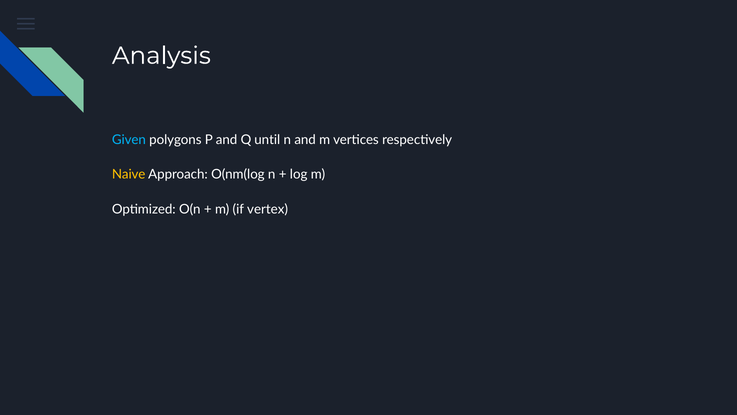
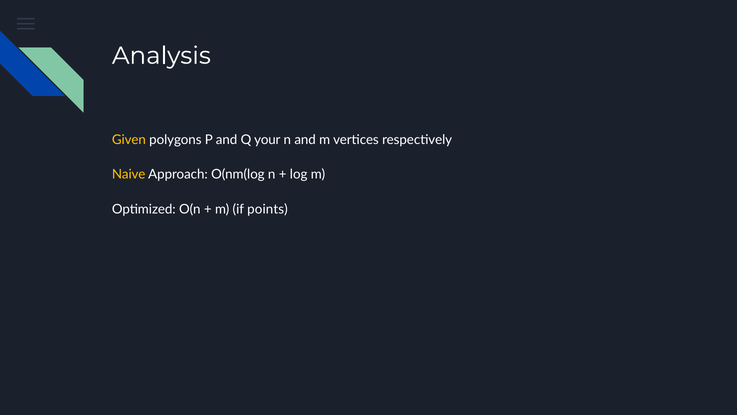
Given colour: light blue -> yellow (129, 140)
until: until -> your (267, 140)
vertex: vertex -> points (267, 209)
